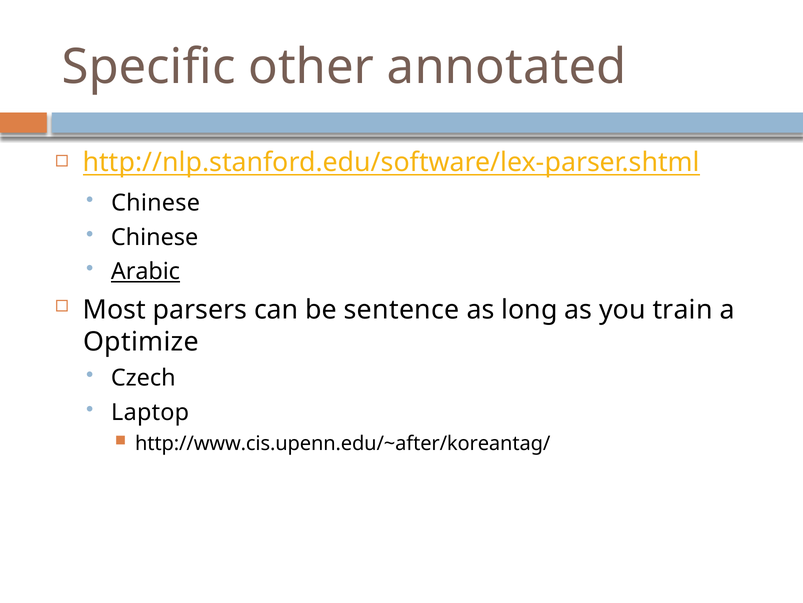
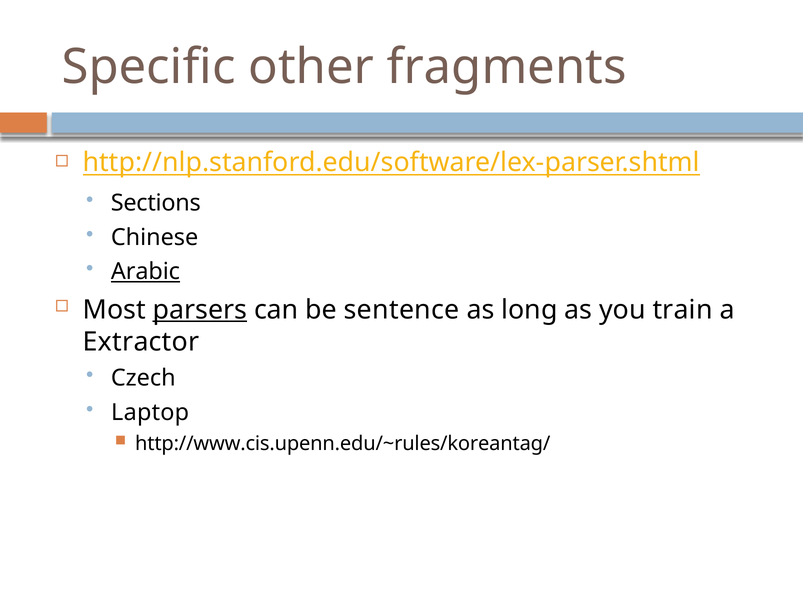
annotated: annotated -> fragments (507, 67)
Chinese: Chinese -> Sections (156, 203)
parsers underline: none -> present (200, 309)
Optimize: Optimize -> Extractor (141, 342)
http://www.cis.upenn.edu/~after/koreantag/: http://www.cis.upenn.edu/~after/koreantag/ -> http://www.cis.upenn.edu/~rules/koreantag/ (343, 443)
